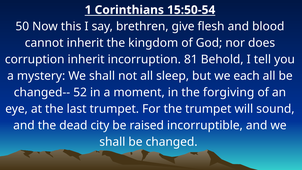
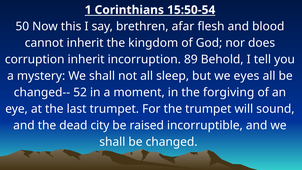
give: give -> afar (183, 26)
81: 81 -> 89 (191, 59)
each: each -> eyes (246, 76)
